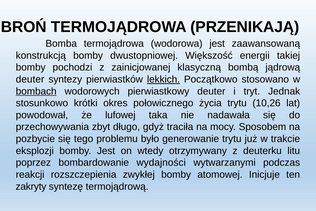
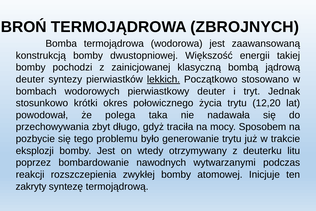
PRZENIKAJĄ: PRZENIKAJĄ -> ZBROJNYCH (245, 27)
bombach underline: present -> none (36, 91)
10,26: 10,26 -> 12,20 (266, 103)
lufowej: lufowej -> polega (120, 115)
wydajności: wydajności -> nawodnych (161, 162)
